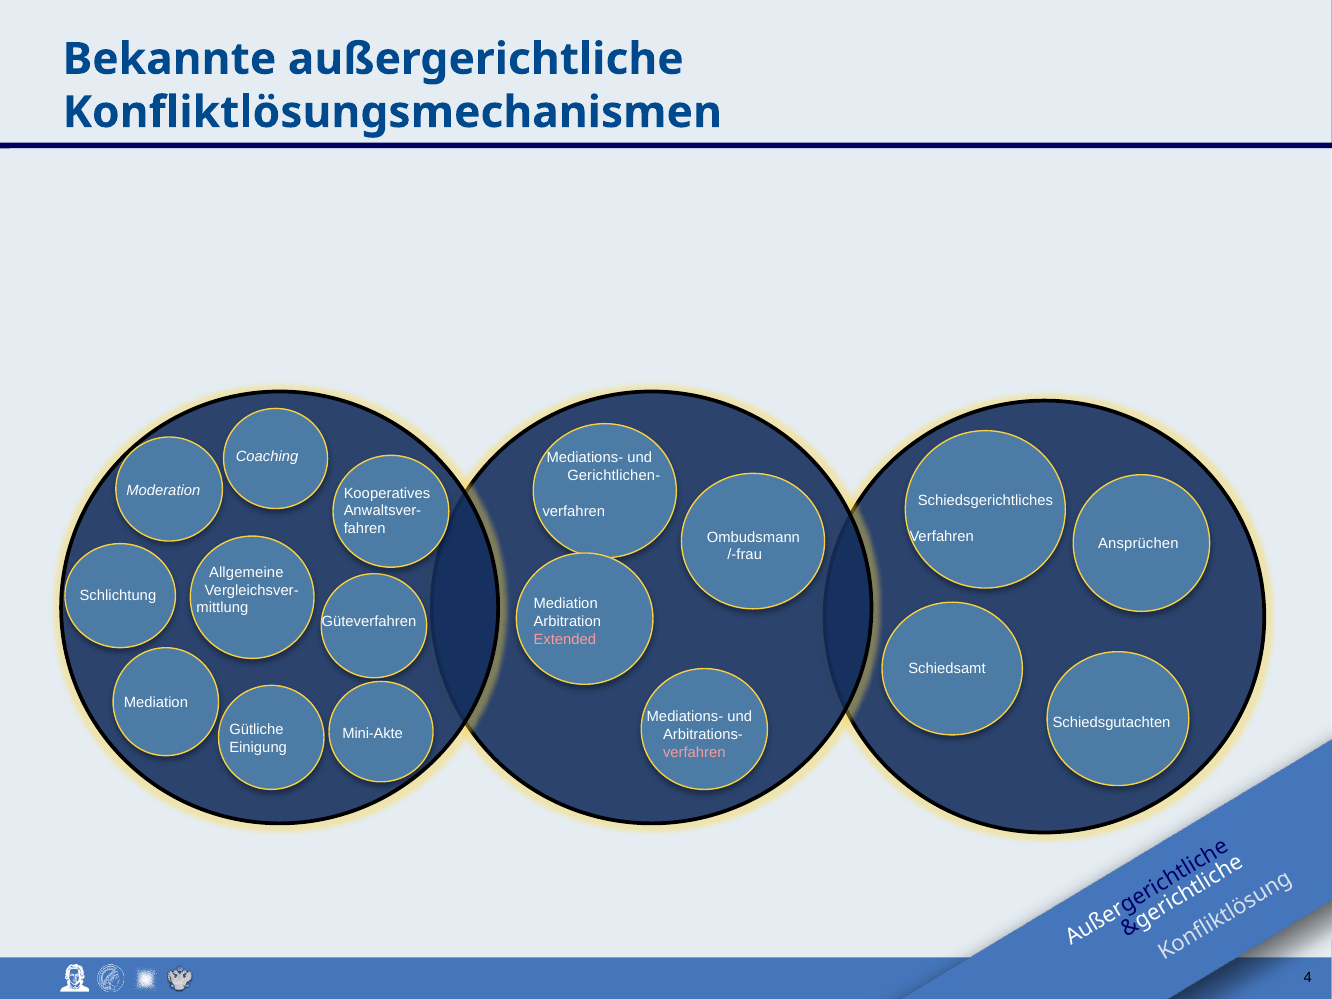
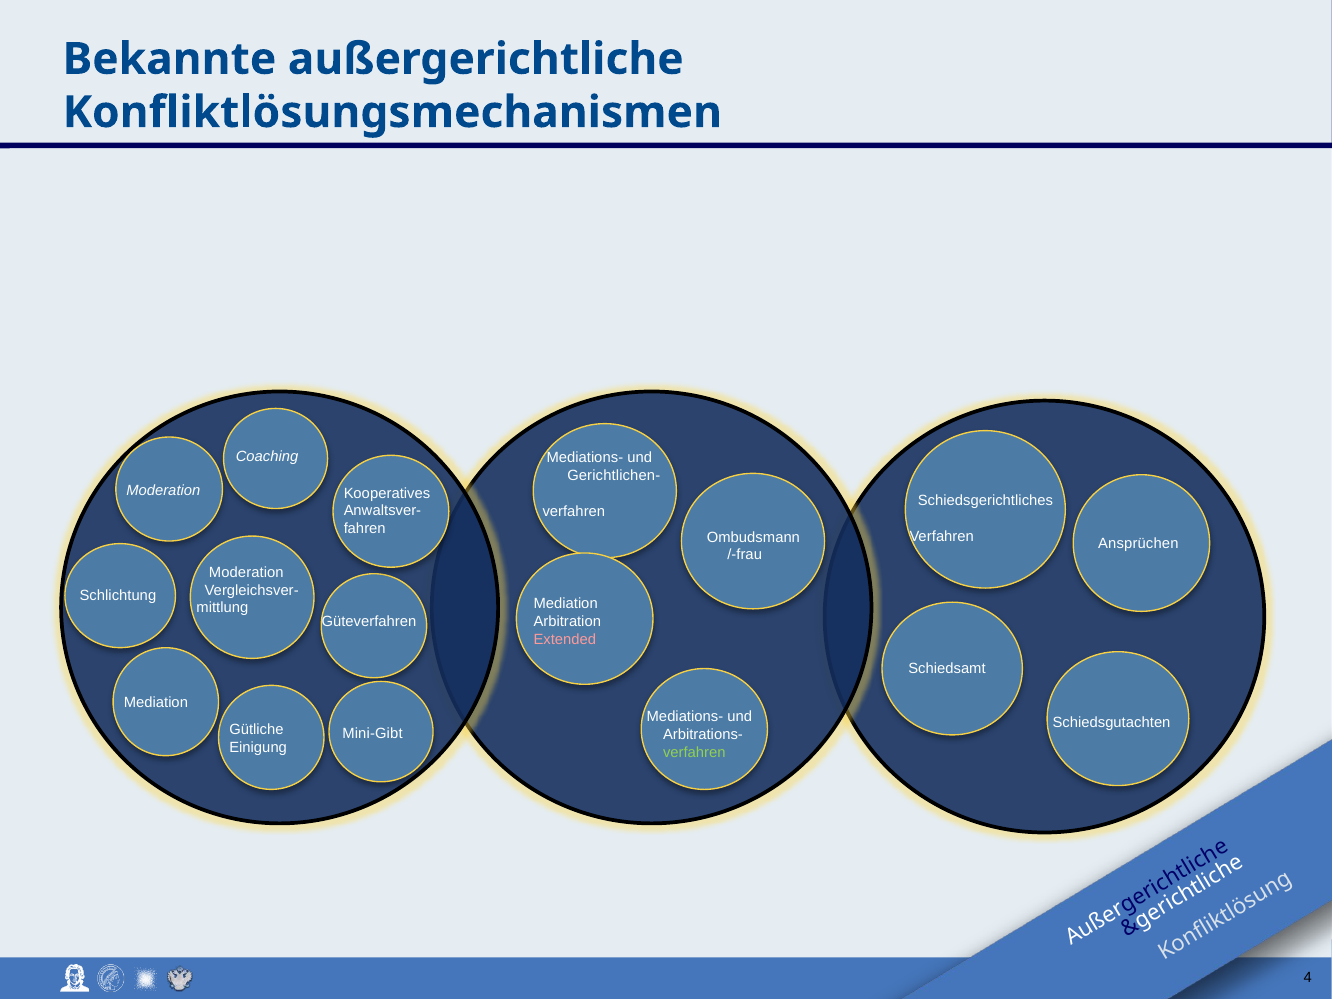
Allgemeine: Allgemeine -> Moderation (246, 573)
Mini-Akte: Mini-Akte -> Mini-Gibt (372, 734)
verfahren colour: pink -> light green (694, 753)
